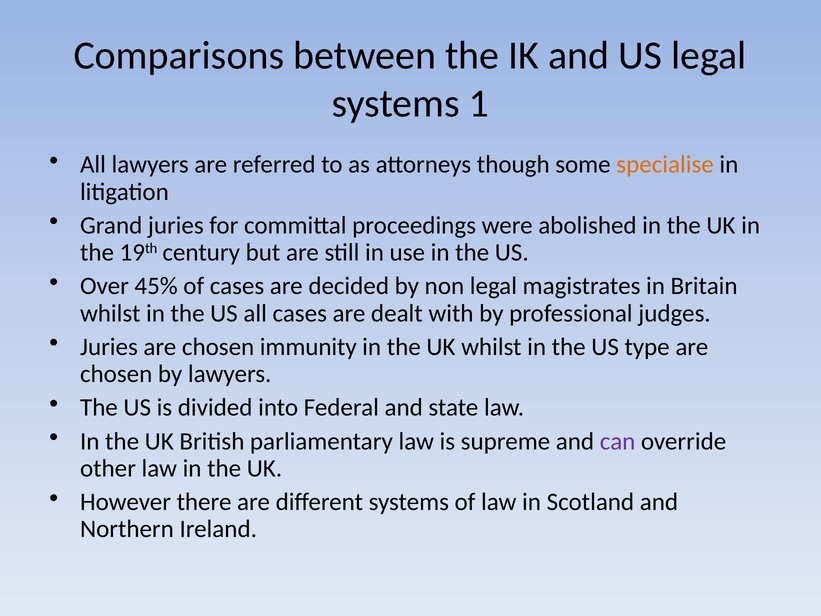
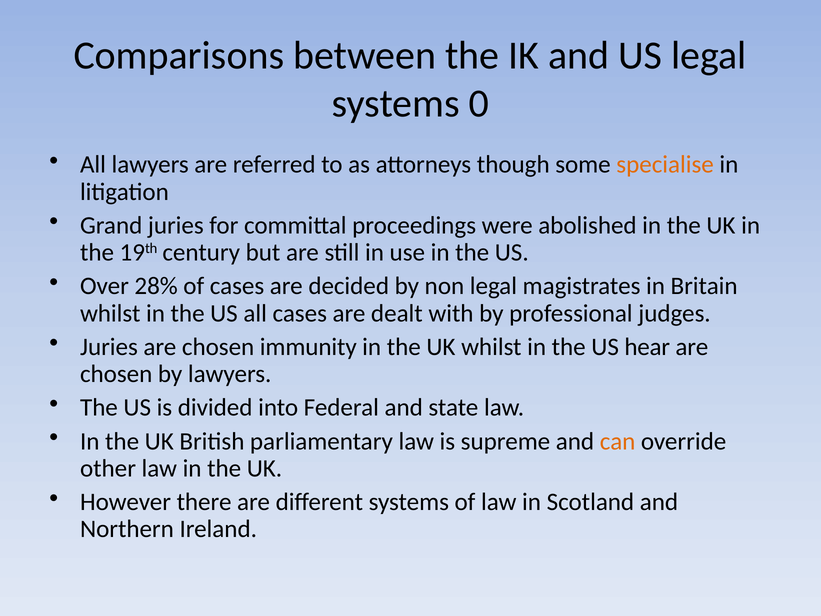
1: 1 -> 0 (479, 103)
45%: 45% -> 28% (156, 286)
type: type -> hear (647, 347)
can colour: purple -> orange (618, 441)
